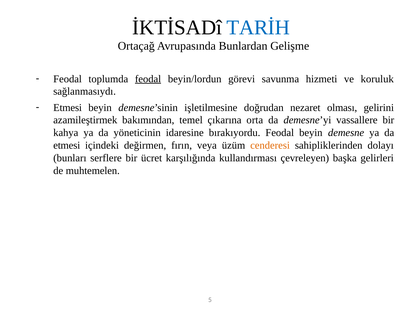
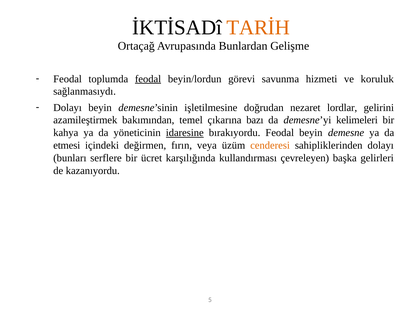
TARİH colour: blue -> orange (258, 27)
Etmesi: Etmesi -> Dolayı (68, 108)
olması: olması -> lordlar (342, 108)
orta: orta -> bazı (255, 120)
vassallere: vassallere -> kelimeleri (357, 120)
idaresine underline: none -> present (185, 133)
muhtemelen: muhtemelen -> kazanıyordu (93, 171)
